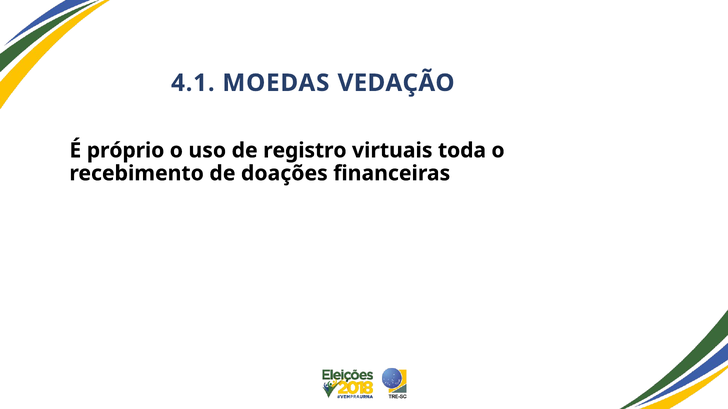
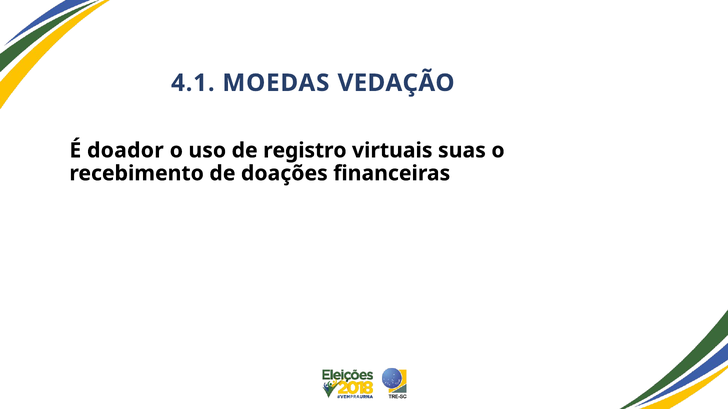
próprio: próprio -> doador (125, 151)
toda: toda -> suas (462, 151)
